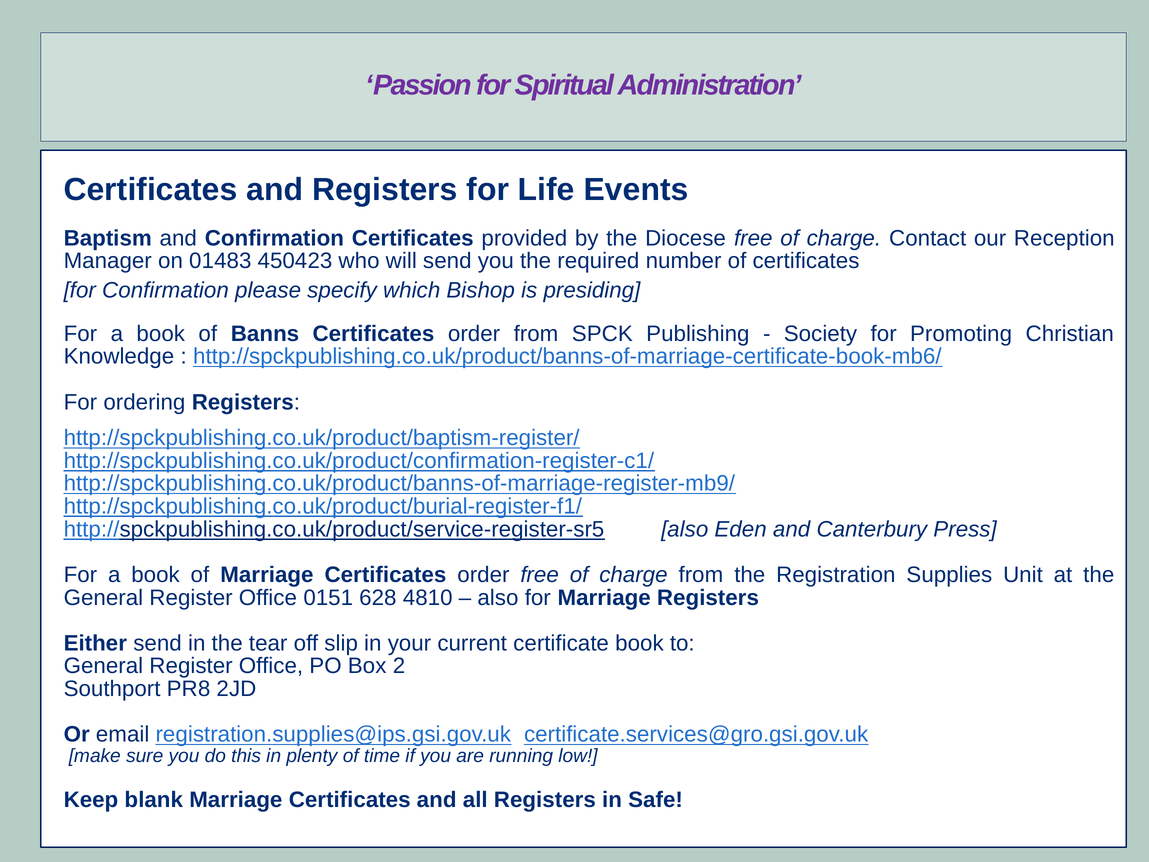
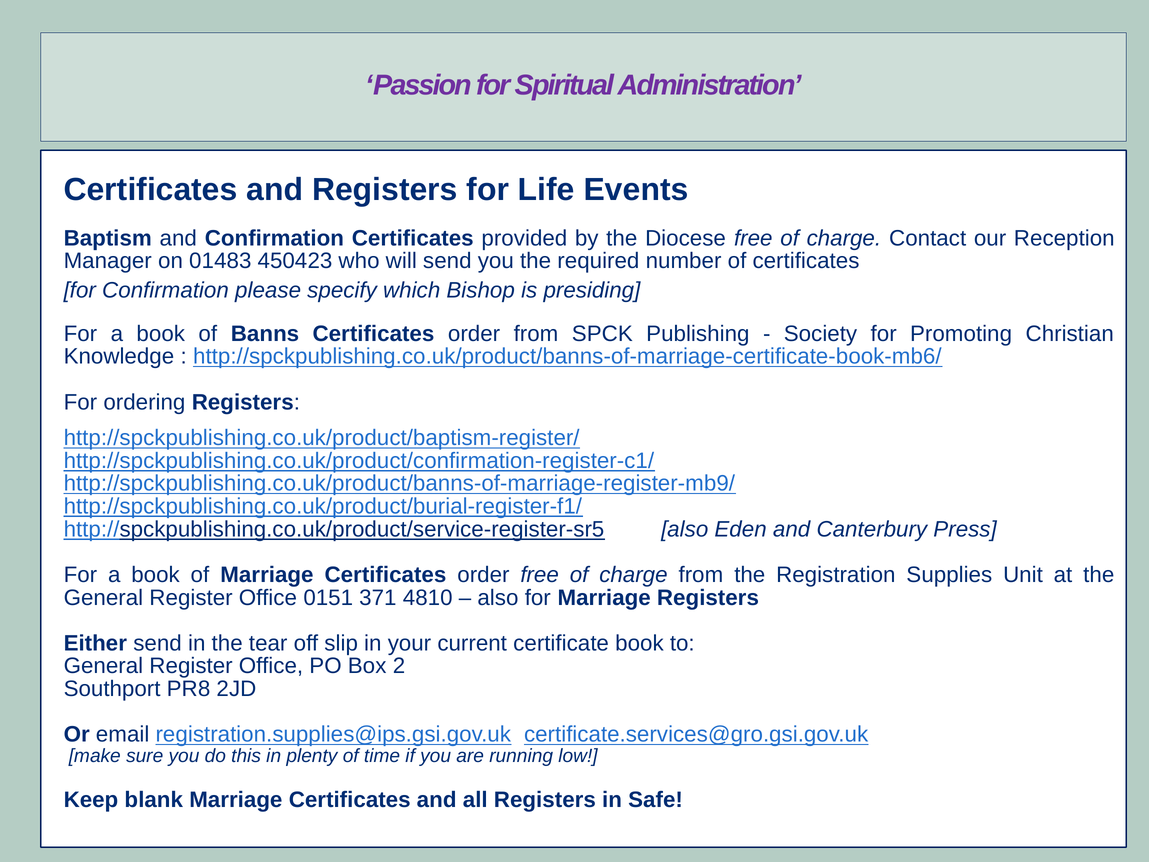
628: 628 -> 371 (378, 597)
